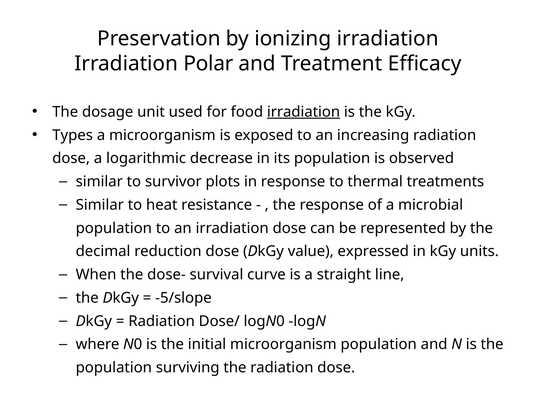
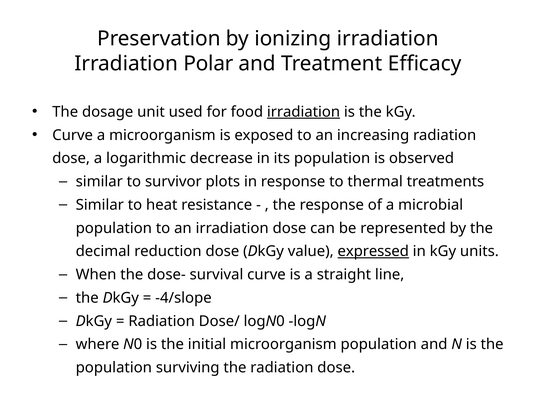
Types: Types -> Curve (73, 135)
expressed underline: none -> present (373, 251)
-5/slope: -5/slope -> -4/slope (183, 298)
